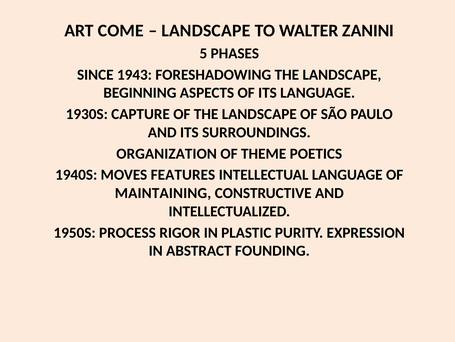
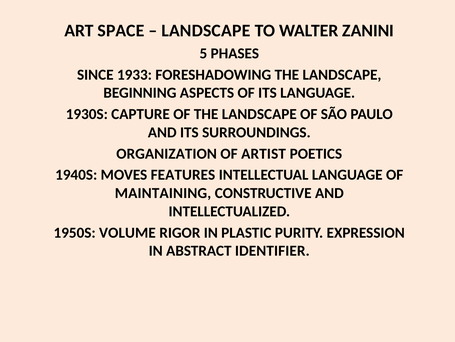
COME: COME -> SPACE (121, 31)
1943: 1943 -> 1933 (134, 74)
THEME: THEME -> ARTIST (264, 153)
PROCESS: PROCESS -> VOLUME (127, 232)
FOUNDING: FOUNDING -> IDENTIFIER (272, 250)
